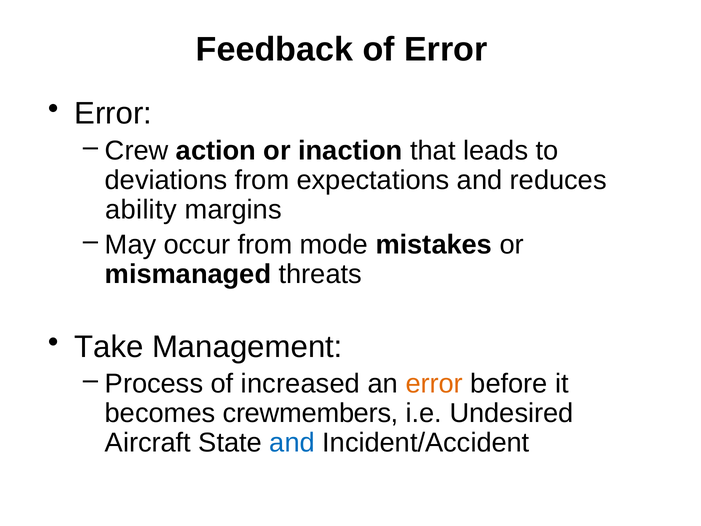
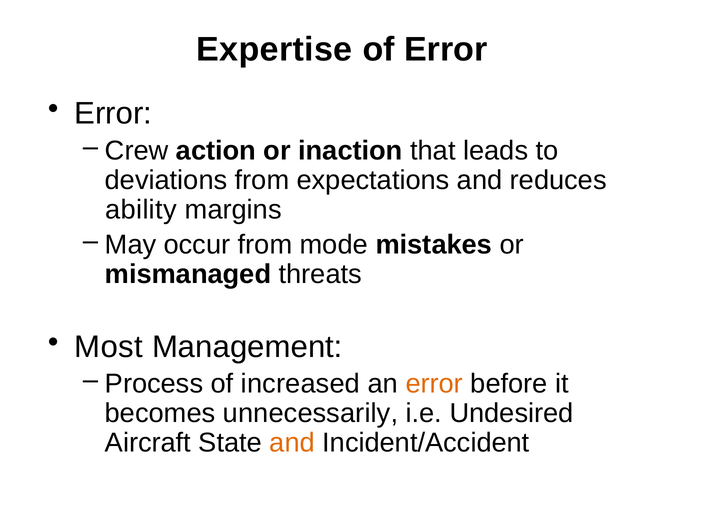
Feedback: Feedback -> Expertise (274, 50)
Take: Take -> Most (109, 347)
crewmembers: crewmembers -> unnecessarily (310, 413)
and colour: blue -> orange (292, 443)
